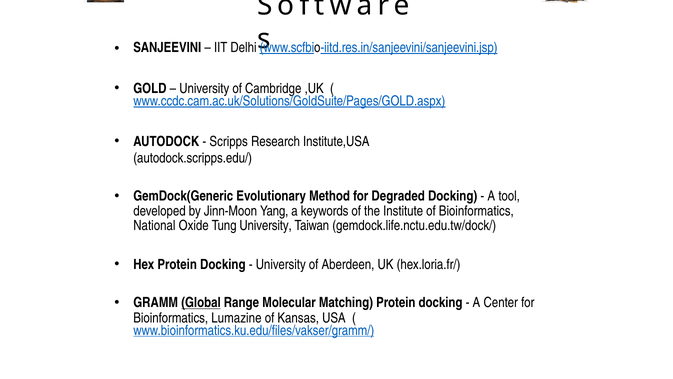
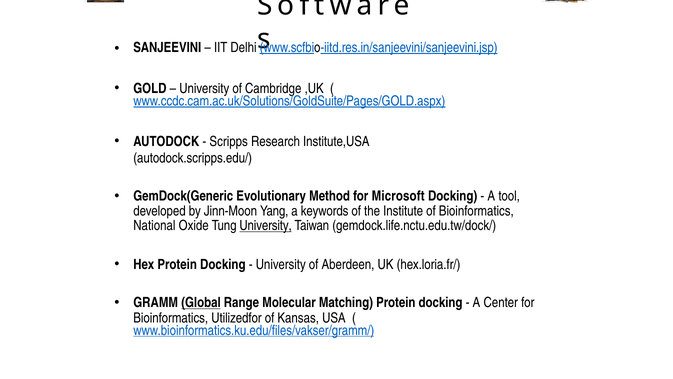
Degraded: Degraded -> Microsoft (398, 196)
University underline: none -> present (266, 225)
Lumazine: Lumazine -> Utilizedfor (236, 318)
